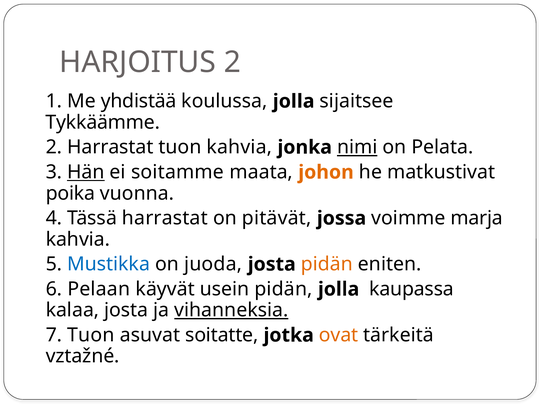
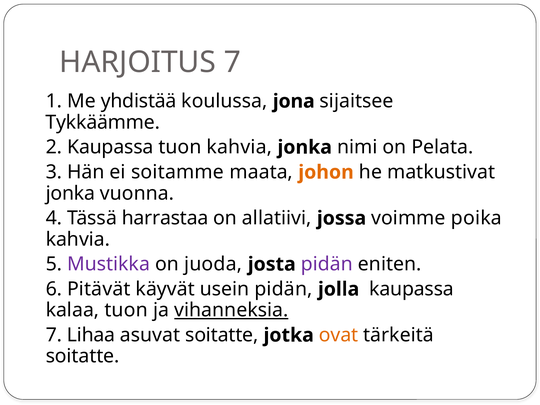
HARJOITUS 2: 2 -> 7 (232, 62)
koulussa jolla: jolla -> jona (294, 101)
2 Harrastat: Harrastat -> Kaupassa (110, 147)
nimi underline: present -> none (357, 147)
Hän underline: present -> none (86, 172)
poika: poika -> jonka (70, 193)
Tässä harrastat: harrastat -> harrastaa (165, 218)
pitävät: pitävät -> allatiivi (277, 218)
marja: marja -> poika (476, 218)
Mustikka colour: blue -> purple (109, 264)
pidän colour: orange -> purple (327, 264)
Pelaan: Pelaan -> Pitävät (99, 289)
kalaa josta: josta -> tuon (126, 310)
7 Tuon: Tuon -> Lihaa (91, 335)
vztažné: vztažné -> soitatte (83, 356)
